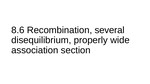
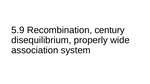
8.6: 8.6 -> 5.9 (18, 30)
several: several -> century (110, 30)
section: section -> system (76, 50)
